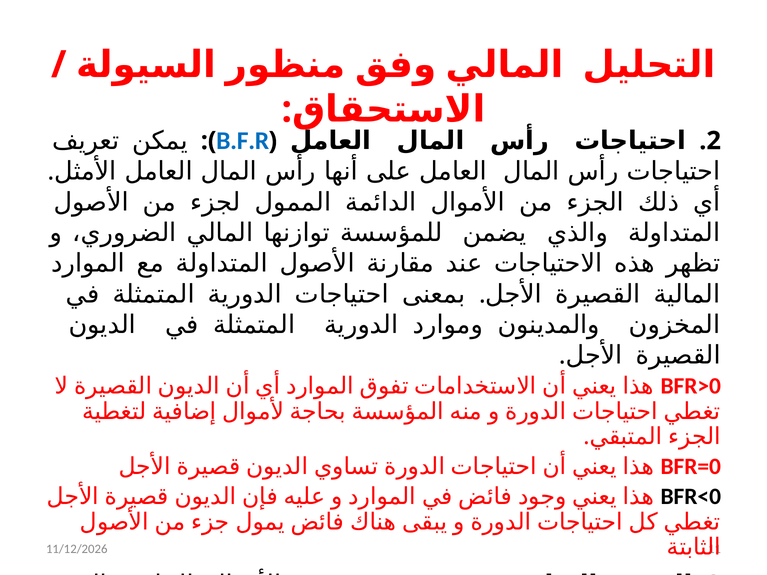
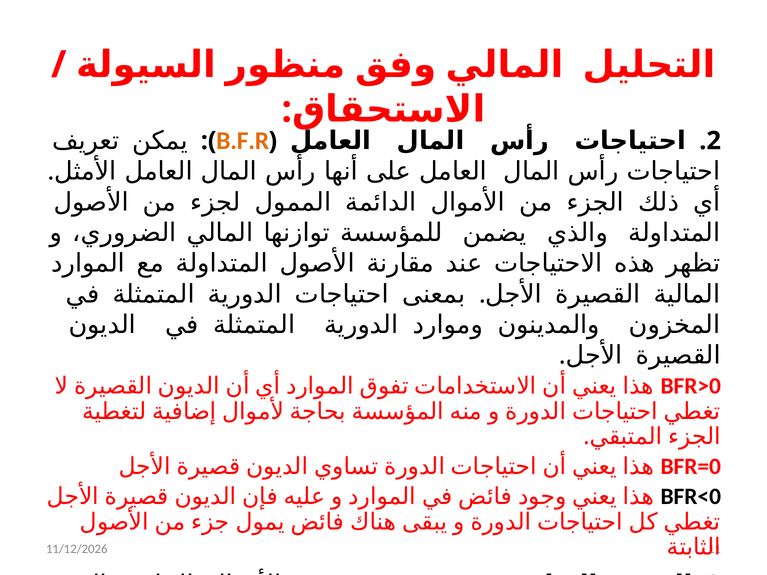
B.F.R colour: blue -> orange (243, 141)
